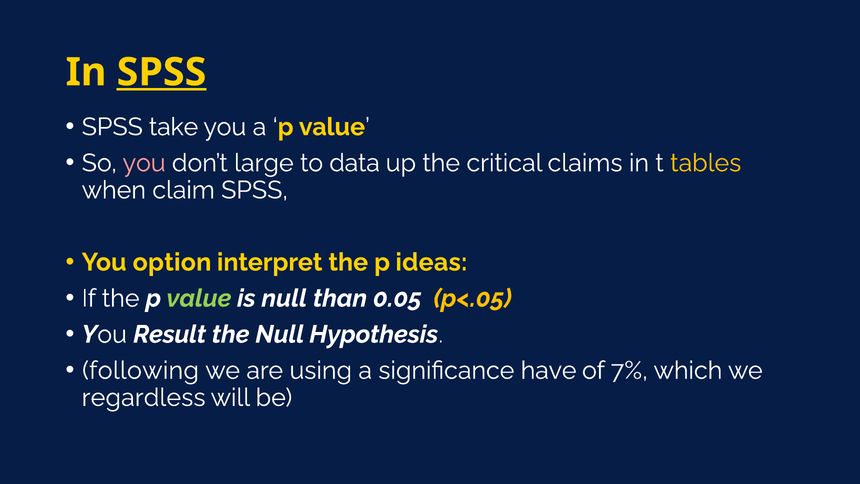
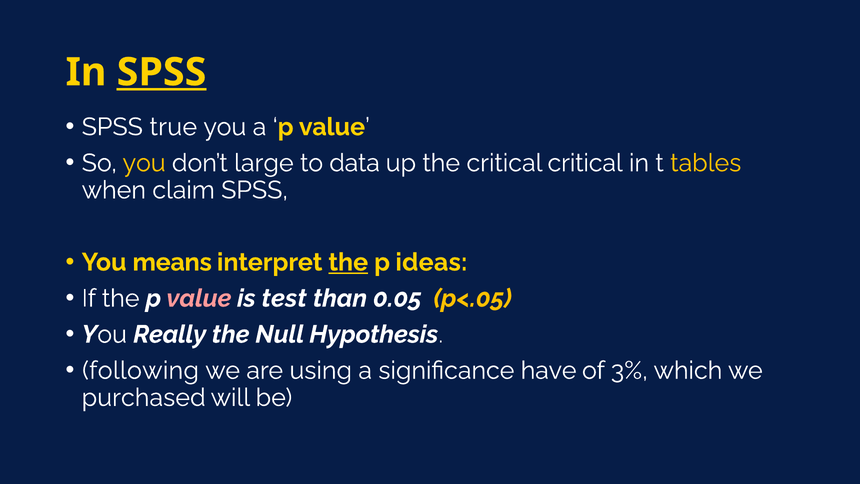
take: take -> true (173, 127)
you colour: pink -> yellow (144, 163)
critical claims: claims -> critical (585, 163)
option: option -> means (172, 262)
the underline: none -> present (348, 262)
value colour: light green -> pink (199, 298)
is null: null -> test (284, 298)
Result: Result -> Really (170, 334)
7%: 7% -> 3% (629, 370)
regardless: regardless -> purchased (144, 397)
